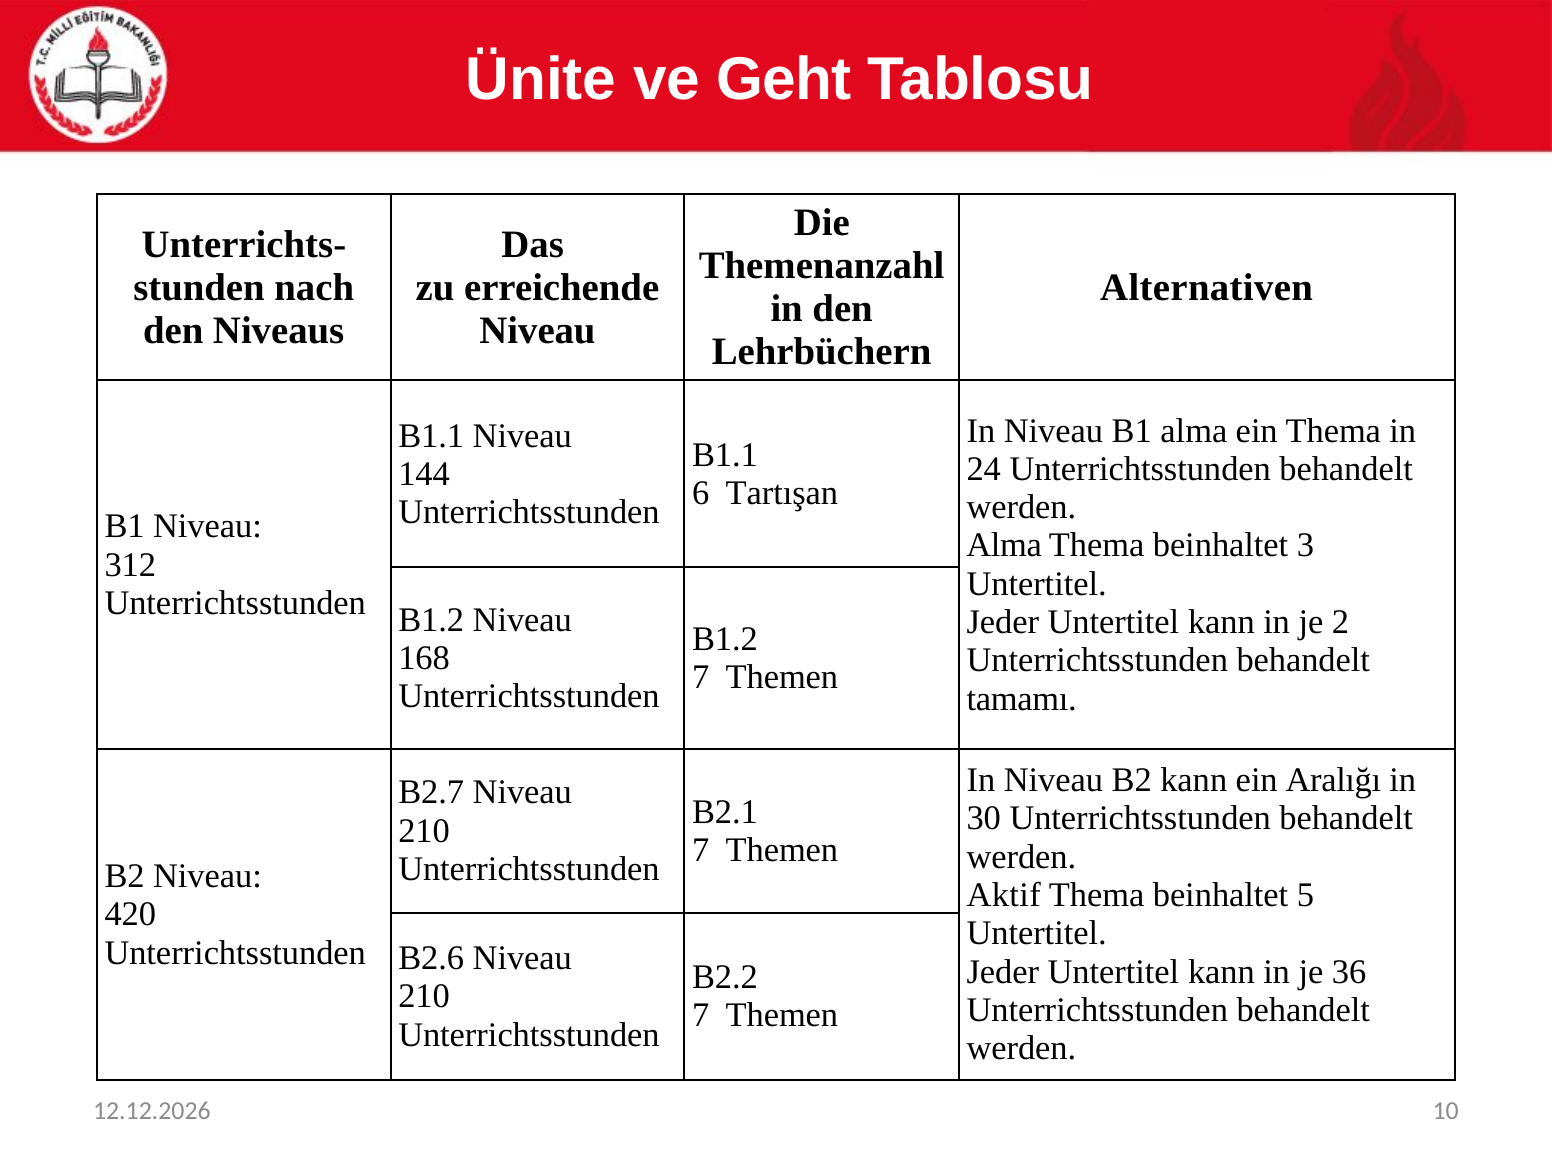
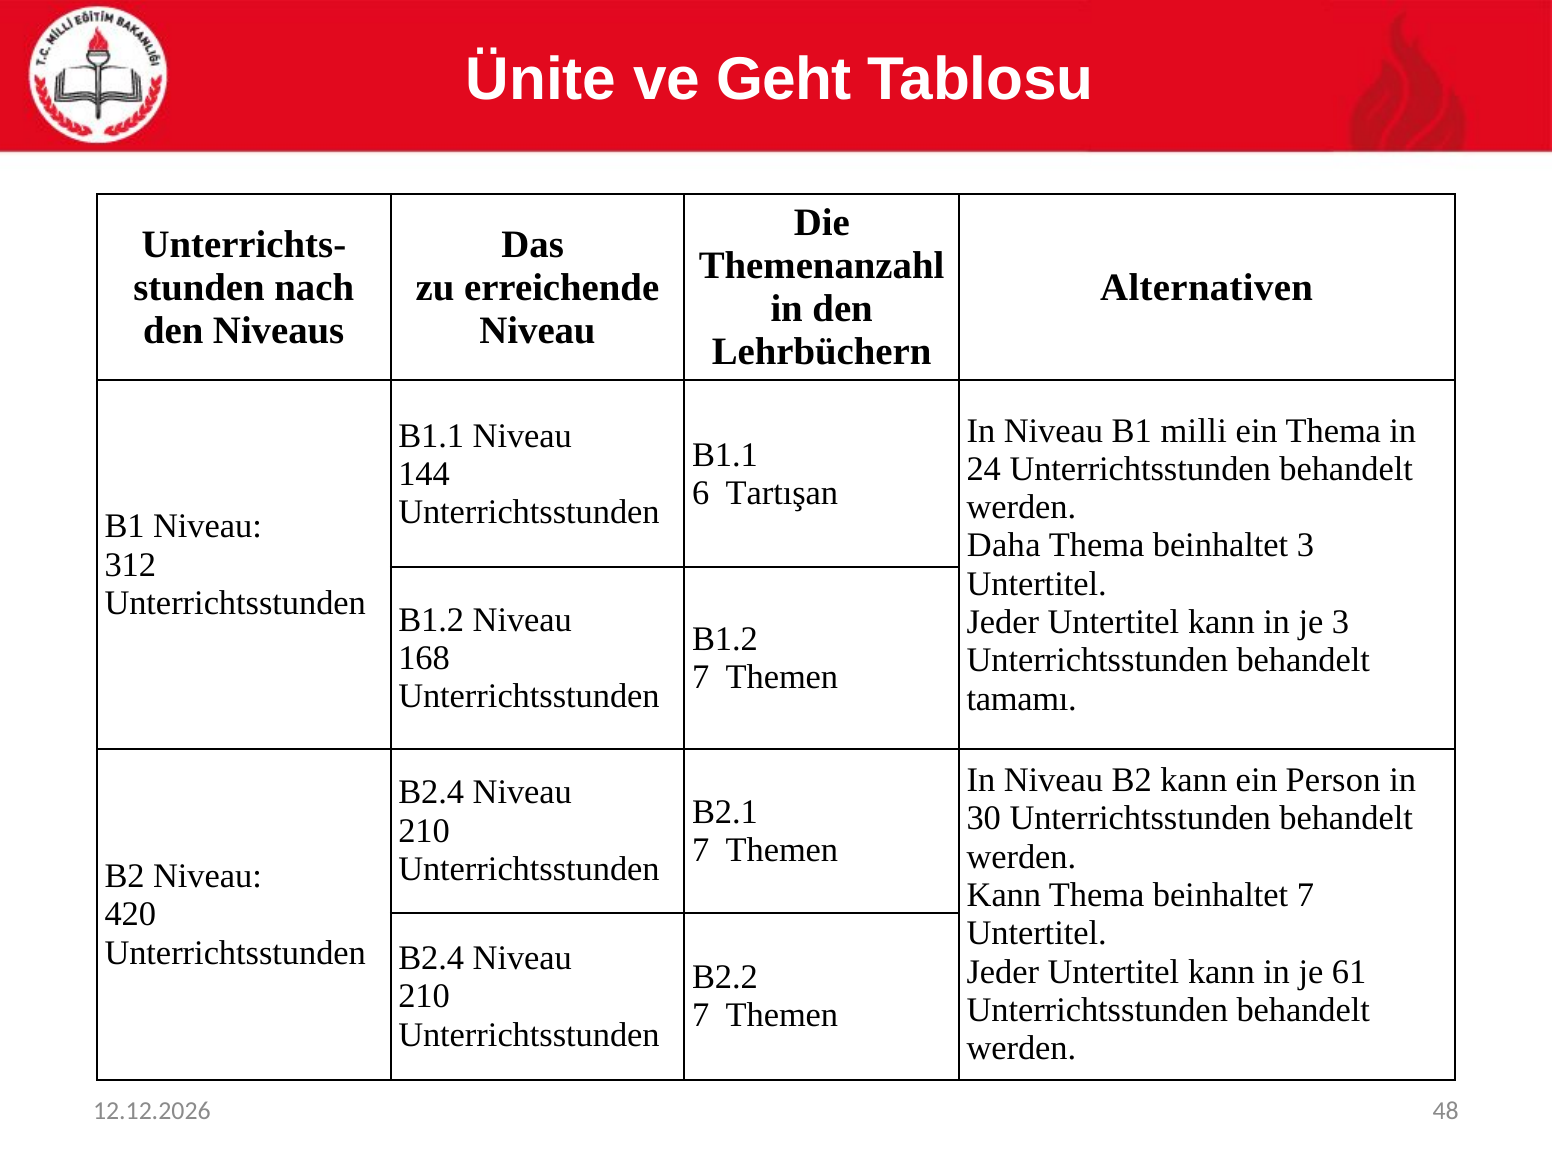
B1 alma: alma -> milli (1194, 431)
Alma: Alma -> Daha (1004, 546)
je 2: 2 -> 3 (1340, 622)
Aralığı: Aralığı -> Person (1333, 780)
B2.7: B2.7 -> B2.4 (431, 793)
Aktif: Aktif -> Kann (1004, 895)
beinhaltet 5: 5 -> 7 (1306, 895)
B2.6: B2.6 -> B2.4 (431, 958)
36: 36 -> 61 (1349, 972)
10: 10 -> 48 (1446, 1111)
